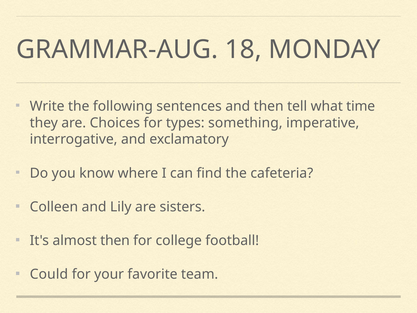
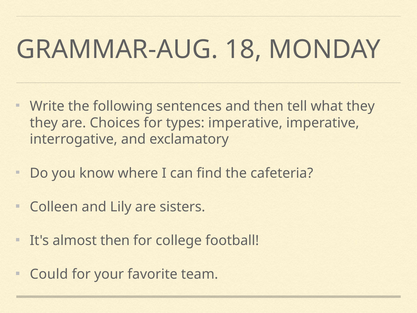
what time: time -> they (361, 106)
types something: something -> imperative (245, 123)
